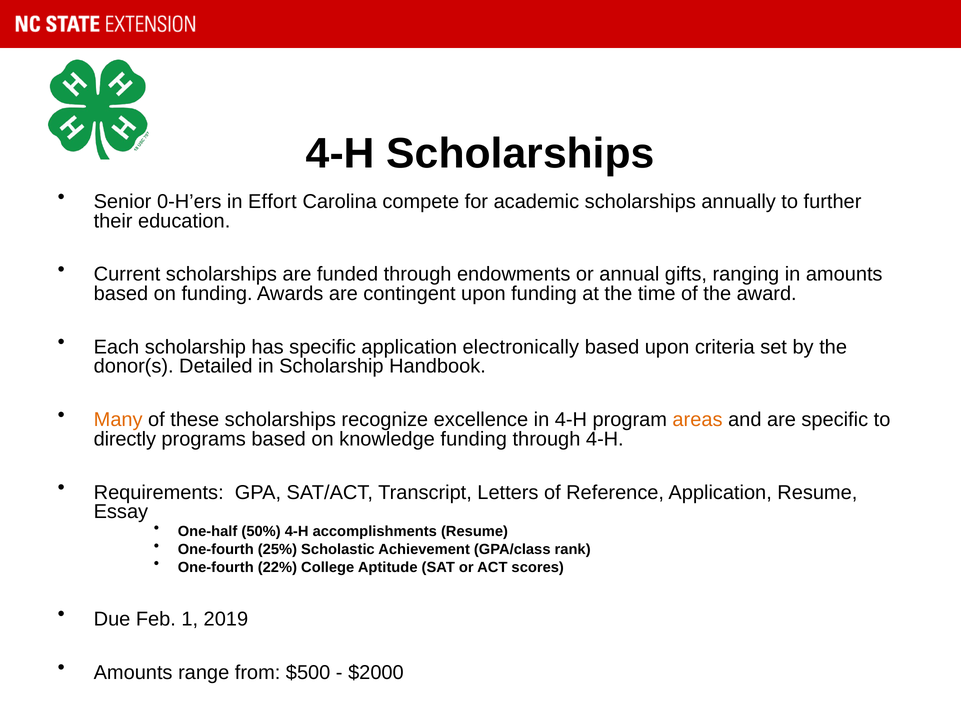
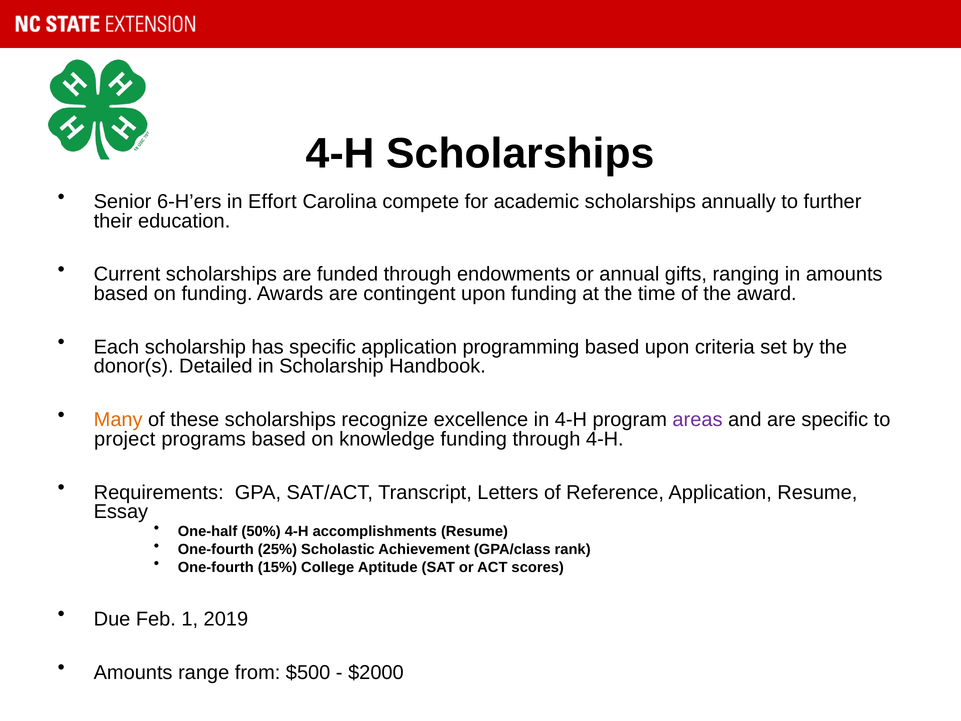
0-H’ers: 0-H’ers -> 6-H’ers (189, 202)
electronically: electronically -> programming (521, 347)
areas colour: orange -> purple (697, 420)
directly: directly -> project (125, 439)
22%: 22% -> 15% (277, 567)
